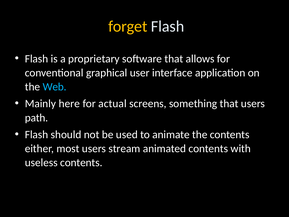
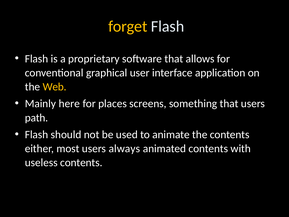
Web colour: light blue -> yellow (55, 87)
actual: actual -> places (113, 104)
stream: stream -> always (124, 148)
